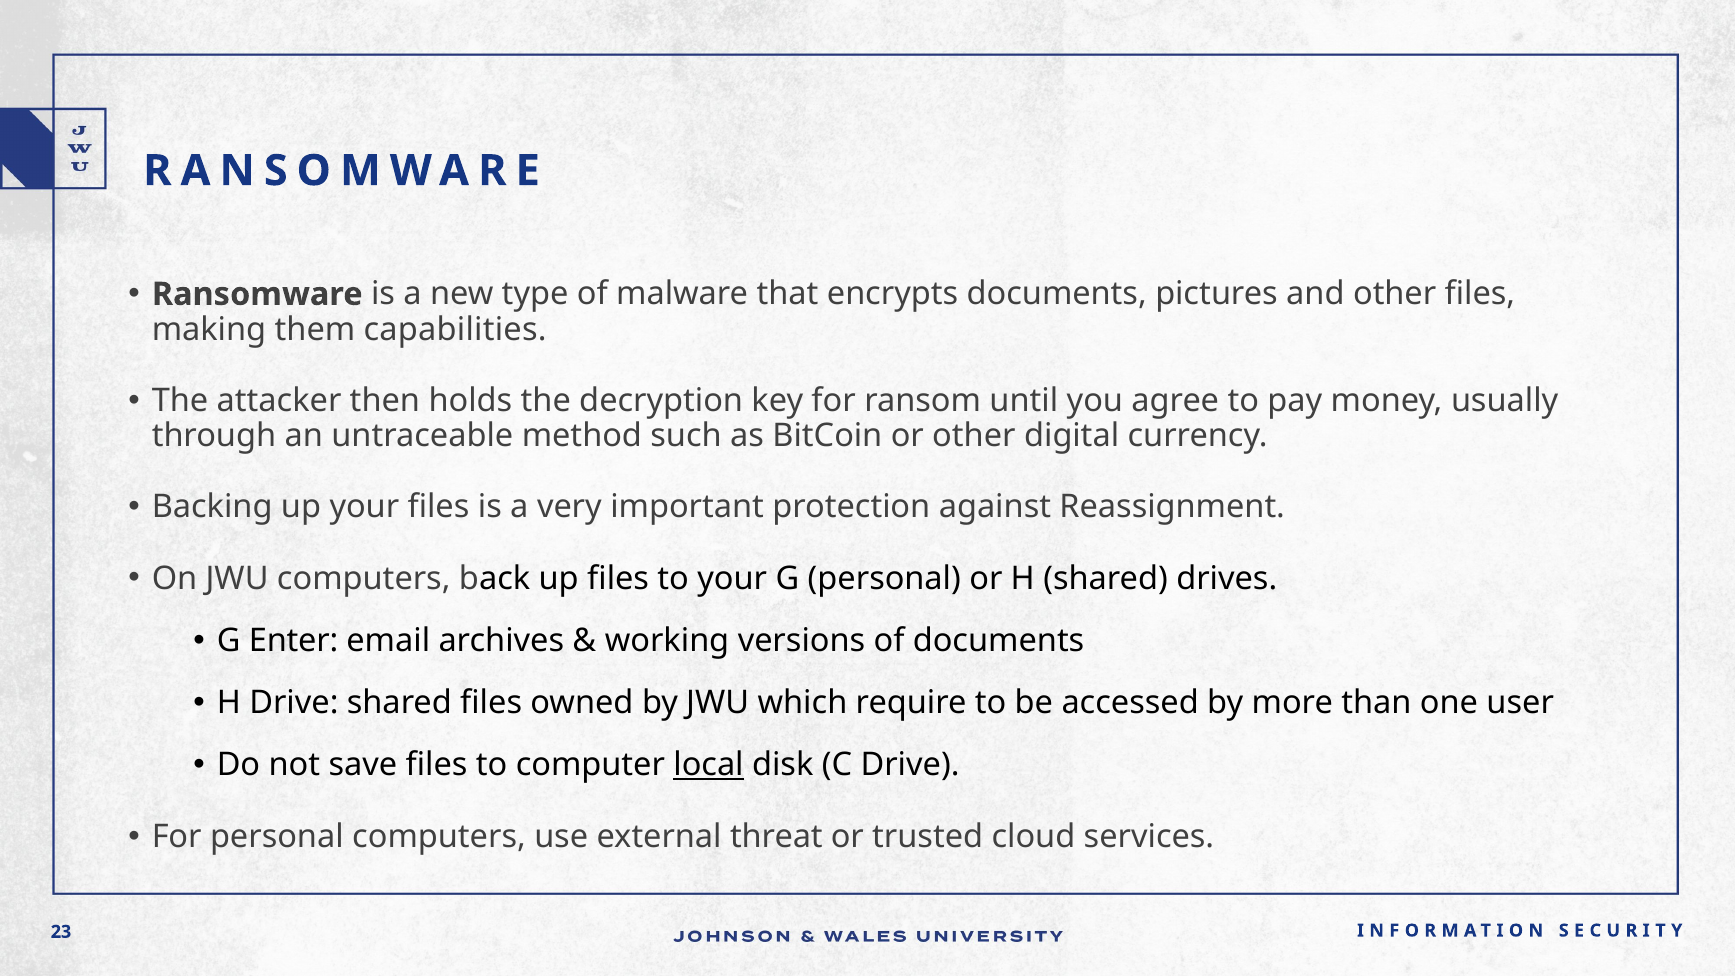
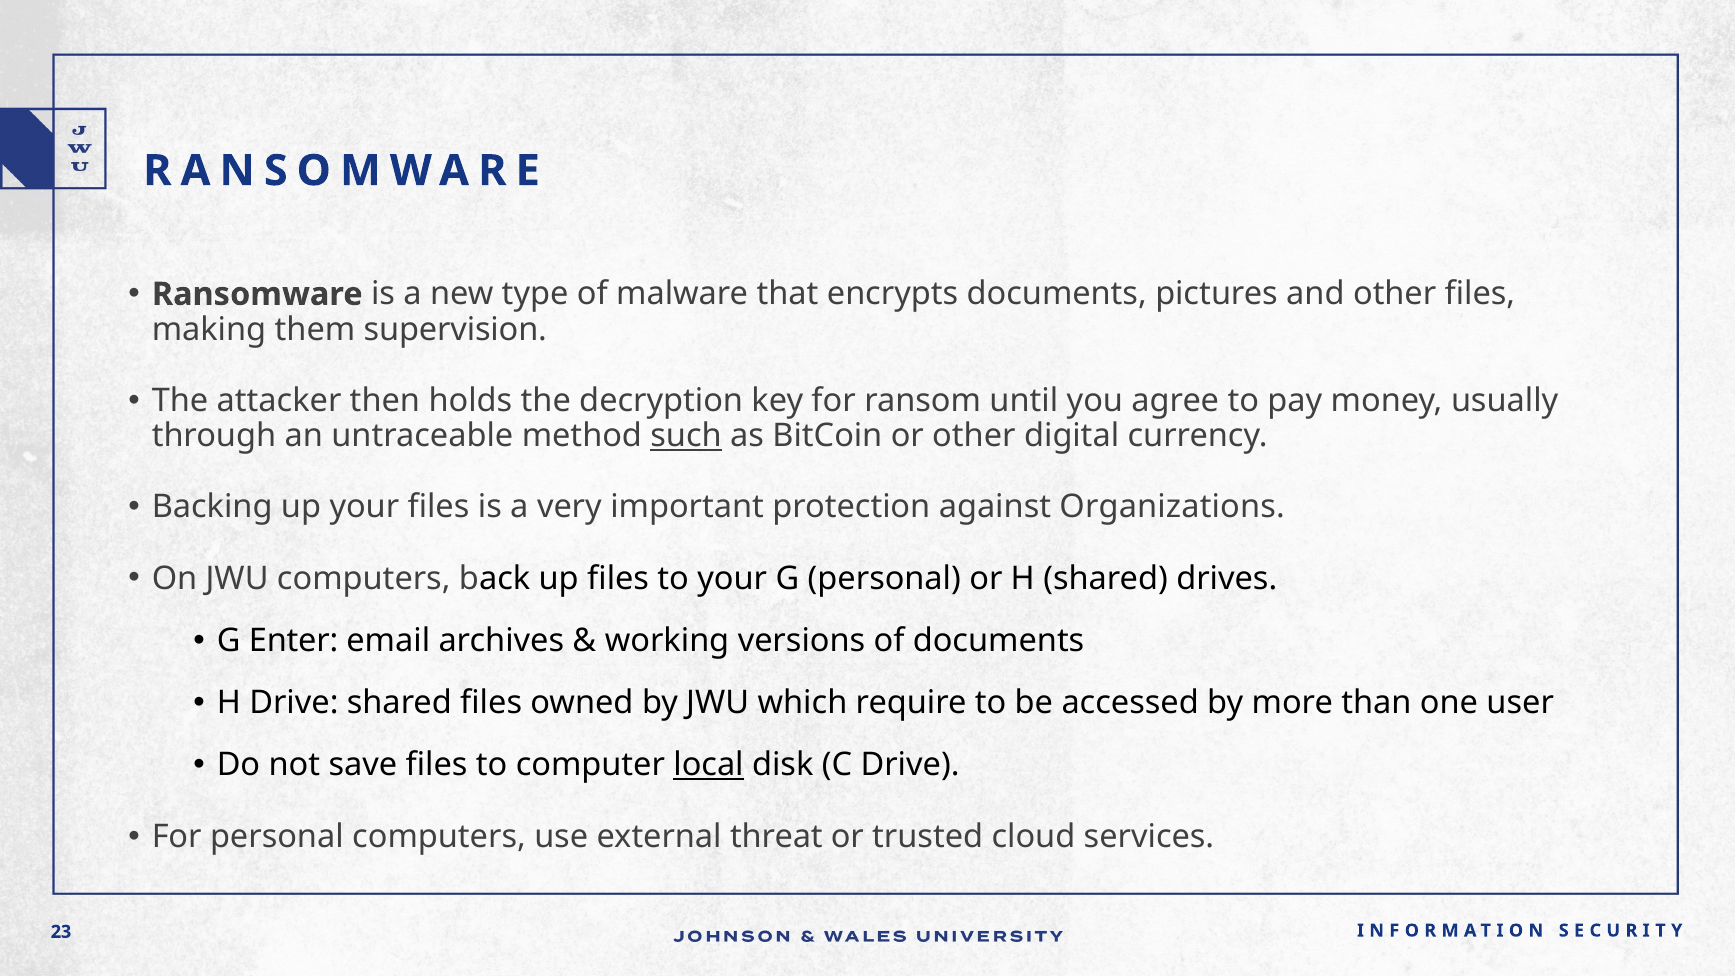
capabilities: capabilities -> supervision (455, 329)
such underline: none -> present (686, 436)
Reassignment: Reassignment -> Organizations (1172, 507)
